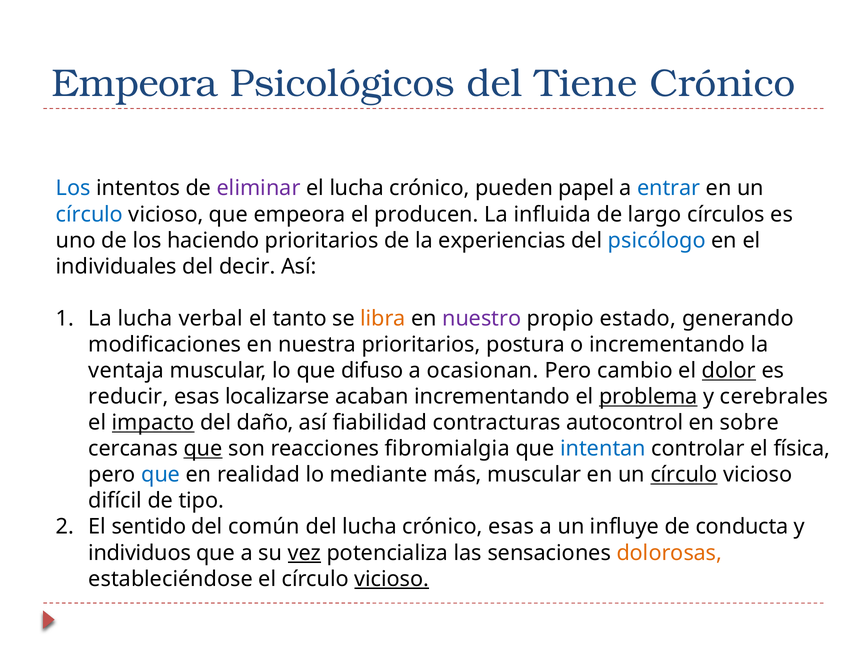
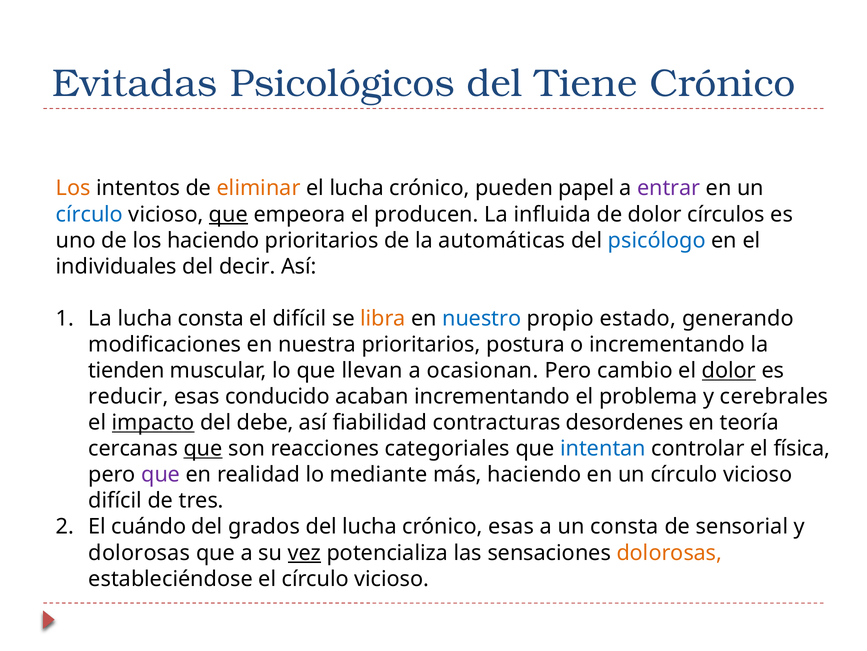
Empeora: Empeora -> Evitadas (135, 84)
Los colour: blue -> orange (73, 188)
eliminar colour: purple -> orange (259, 188)
entrar colour: blue -> purple (669, 188)
que underline: none -> present (228, 214)
de largo: largo -> dolor (655, 214)
experiencias: experiencias -> automáticas (502, 240)
lucha verbal: verbal -> consta (211, 318)
el tanto: tanto -> difícil (300, 318)
nuestro colour: purple -> blue (482, 318)
ventaja: ventaja -> tienden (126, 370)
difuso: difuso -> llevan (372, 370)
localizarse: localizarse -> conducido (277, 396)
problema underline: present -> none (648, 396)
daño: daño -> debe (265, 422)
autocontrol: autocontrol -> desordenes (625, 422)
sobre: sobre -> teoría (749, 422)
fibromialgia: fibromialgia -> categoriales (447, 448)
que colour: blue -> purple (161, 474)
más muscular: muscular -> haciendo (534, 474)
círculo underline: present -> none (684, 474)
tipo: tipo -> tres (201, 500)
sentido: sentido -> cuándo (149, 526)
común: común -> grados (264, 526)
un influye: influye -> consta (624, 526)
conducta: conducta -> sensorial (742, 526)
individuos: individuos -> dolorosas (139, 552)
vicioso underline: present -> none (392, 578)
